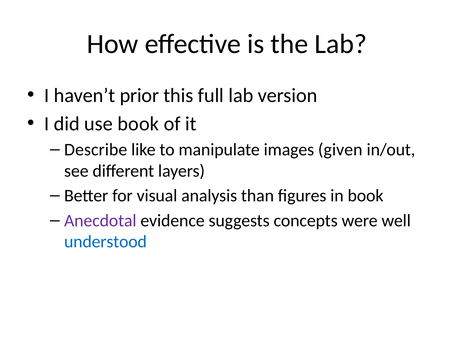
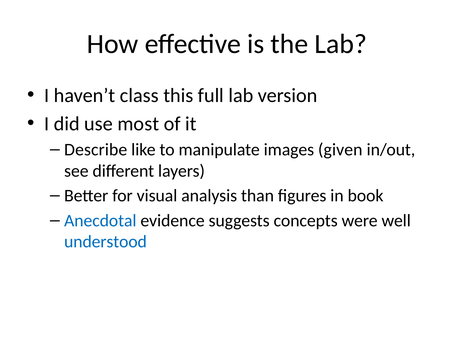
prior: prior -> class (139, 95)
use book: book -> most (138, 123)
Anecdotal colour: purple -> blue (100, 220)
